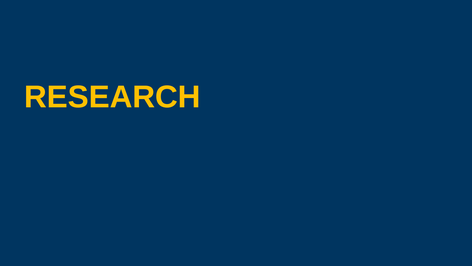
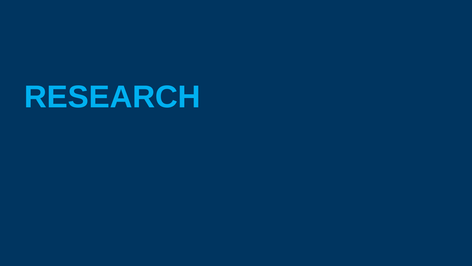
RESEARCH colour: yellow -> light blue (112, 97)
